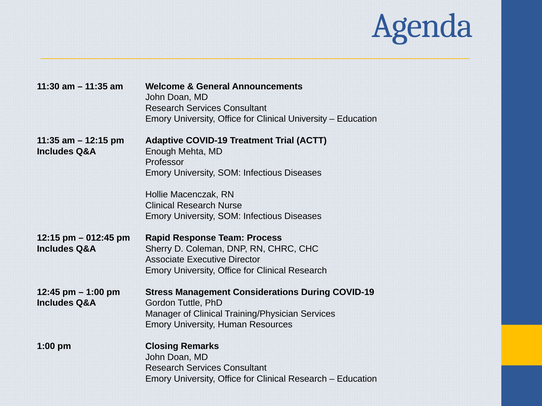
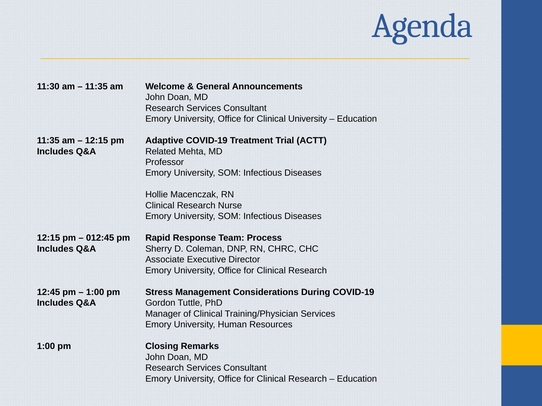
Enough: Enough -> Related (161, 152)
